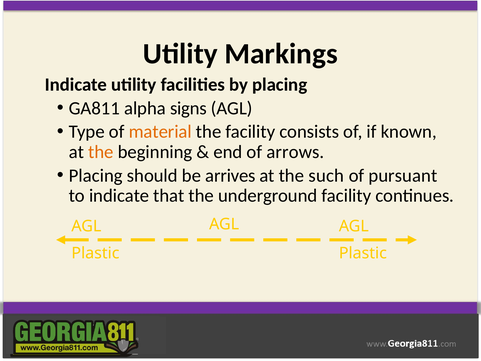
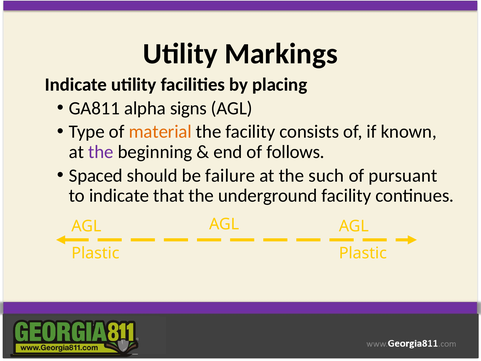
the colour: orange -> purple (101, 152)
arrows: arrows -> follows (295, 152)
Placing: Placing -> Spaced (96, 175)
arrives: arrives -> failure (230, 175)
